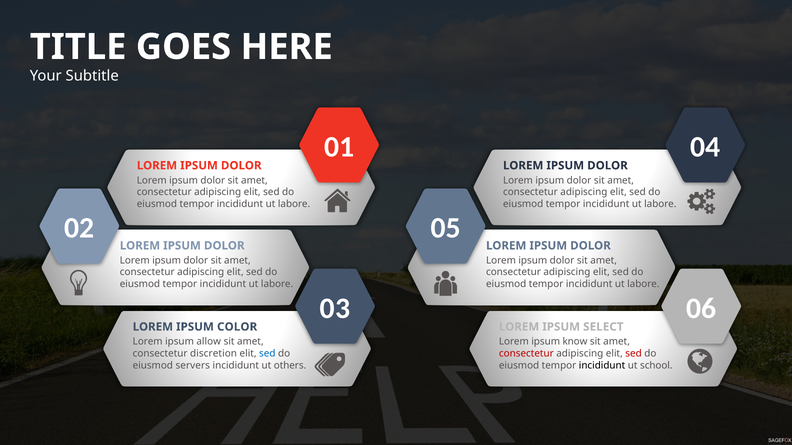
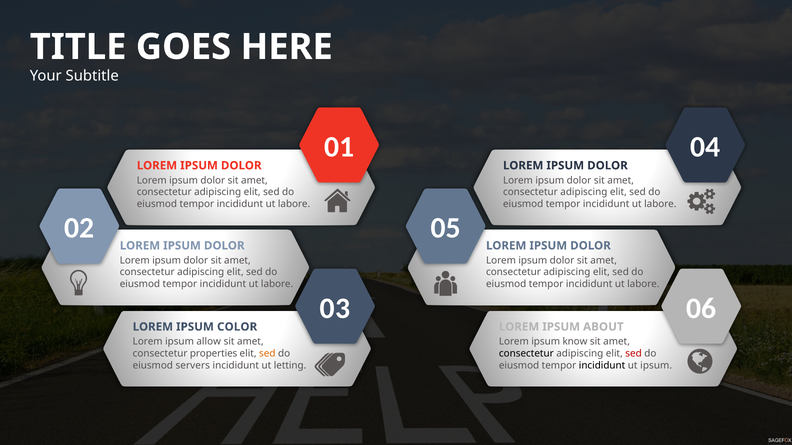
SELECT: SELECT -> ABOUT (603, 327)
discretion: discretion -> properties (214, 354)
sed colour: blue -> orange (267, 354)
consectetur colour: red -> black (526, 354)
others: others -> letting (290, 366)
ut school: school -> ipsum (656, 366)
